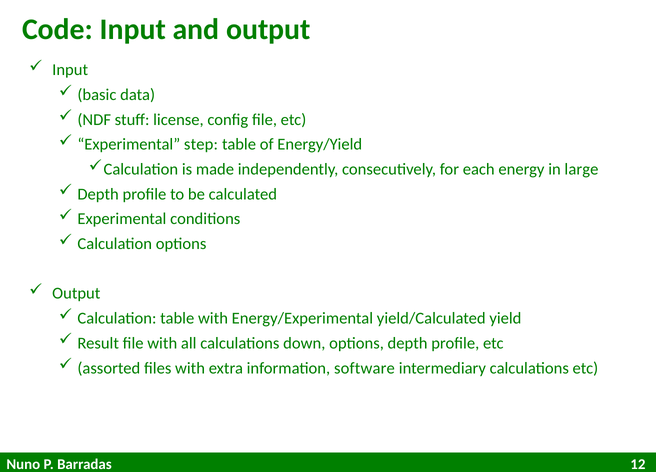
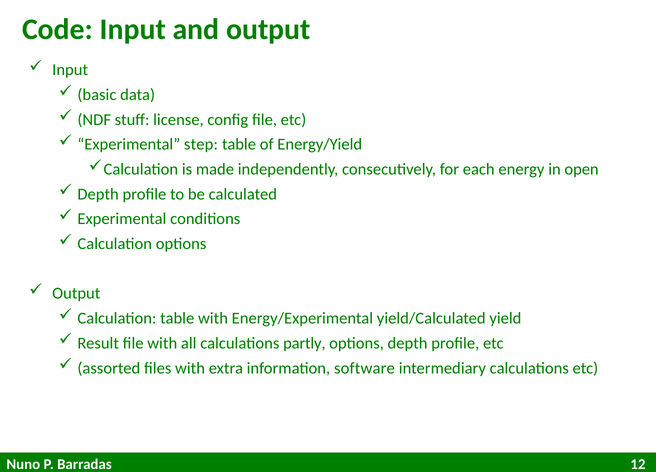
large: large -> open (582, 169)
down: down -> partly (304, 343)
